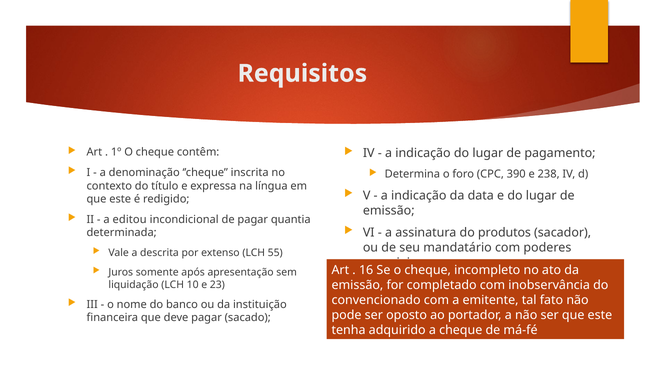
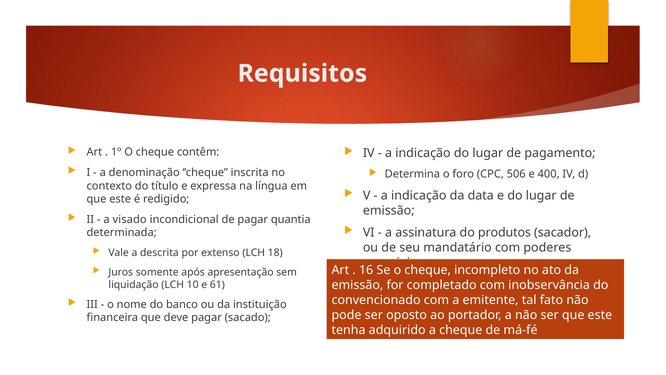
390: 390 -> 506 (516, 174)
238: 238 -> 400 (549, 174)
editou: editou -> visado (130, 219)
55: 55 -> 18 (275, 252)
23: 23 -> 61 (217, 284)
